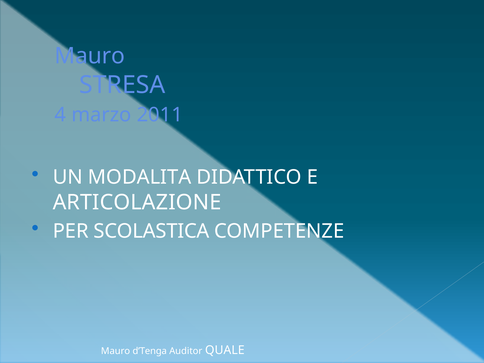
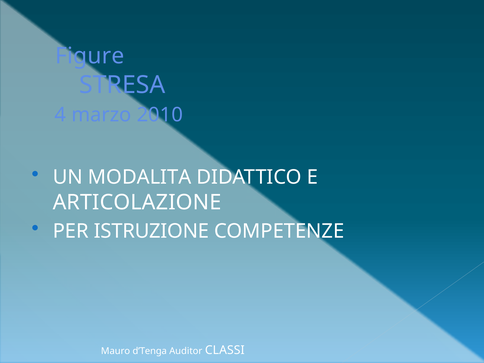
Mauro: Mauro -> Figure (90, 56)
2011: 2011 -> 2010 (160, 115)
SCOLASTICA: SCOLASTICA -> ISTRUZIONE (151, 231)
QUALE: QUALE -> CLASSI (225, 350)
